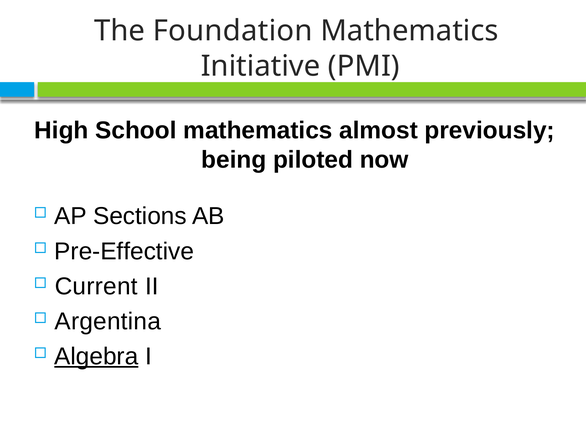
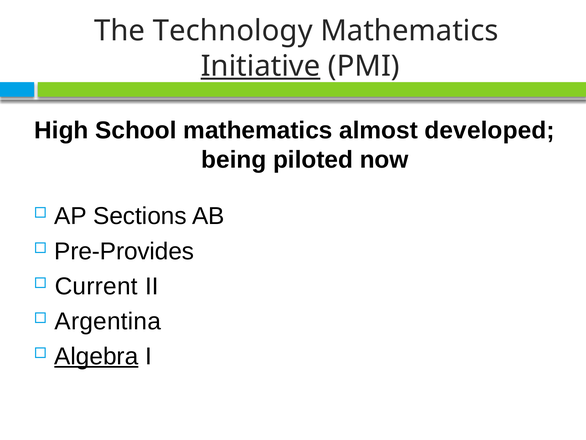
Foundation: Foundation -> Technology (233, 31)
Initiative underline: none -> present (261, 66)
previously: previously -> developed (490, 130)
Pre-Effective: Pre-Effective -> Pre-Provides (124, 251)
